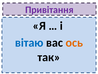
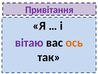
вітаю colour: blue -> purple (29, 42)
